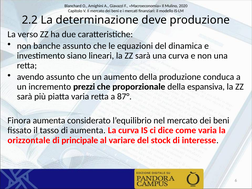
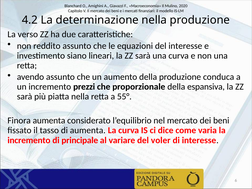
2.2: 2.2 -> 4.2 (30, 20)
determinazione deve: deve -> nella (154, 20)
banche: banche -> reddito (47, 46)
del dinamica: dinamica -> interesse (185, 46)
piatta varia: varia -> nella (80, 97)
87°: 87° -> 55° (124, 97)
orizzontale: orizzontale -> incremento (29, 140)
stock: stock -> voler (161, 140)
